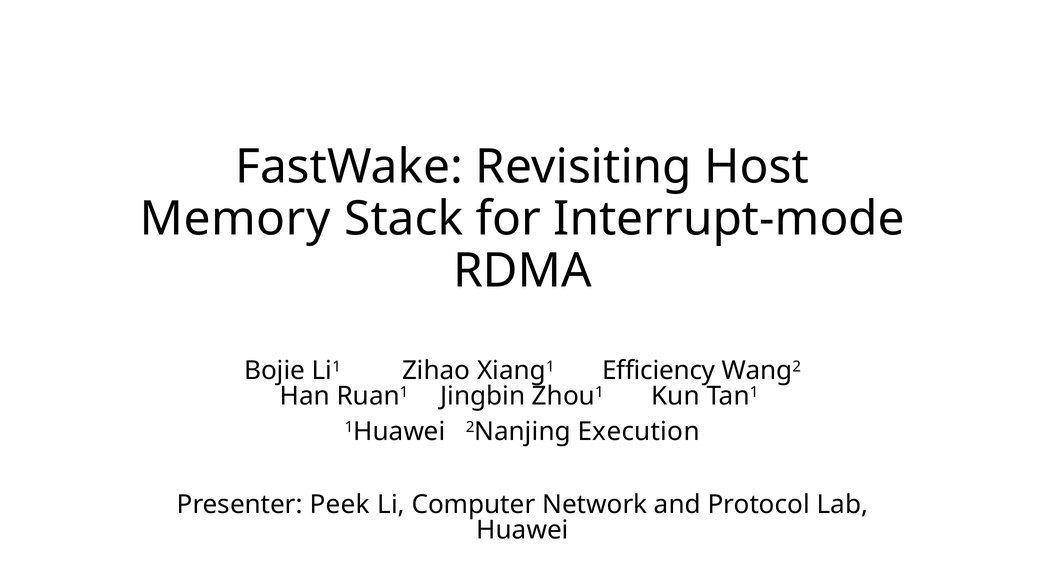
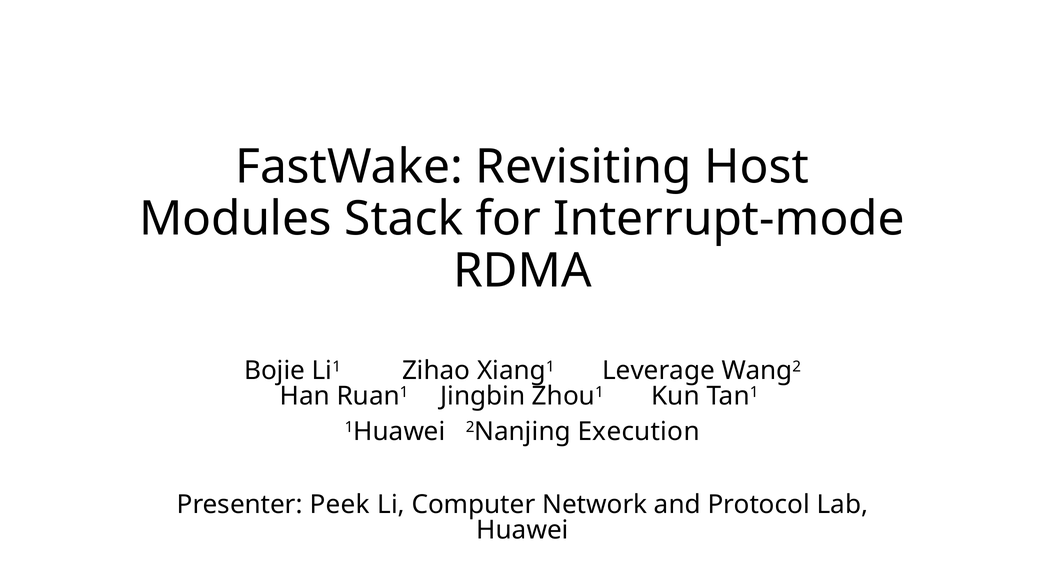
Memory: Memory -> Modules (236, 219)
Efficiency: Efficiency -> Leverage (659, 371)
